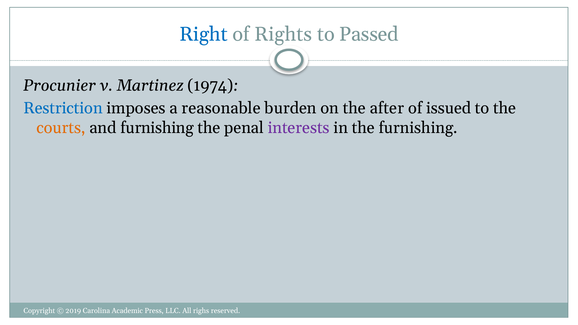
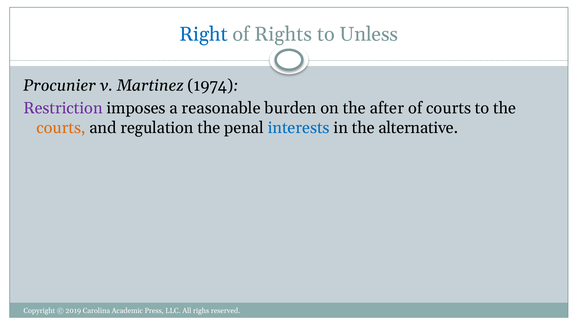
Passed: Passed -> Unless (369, 34)
Restriction colour: blue -> purple (63, 108)
of issued: issued -> courts (449, 108)
and furnishing: furnishing -> regulation (157, 128)
interests colour: purple -> blue (299, 128)
the furnishing: furnishing -> alternative (418, 128)
